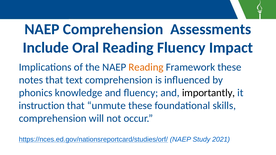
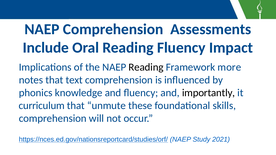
Reading colour: orange -> black (146, 67)
Framework these: these -> more (229, 67)
instruction: instruction -> curriculum (42, 106)
